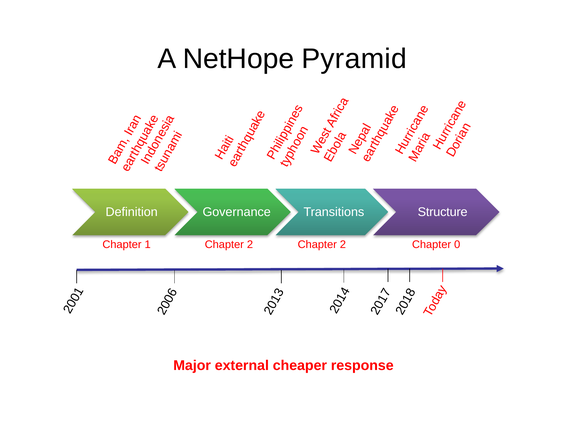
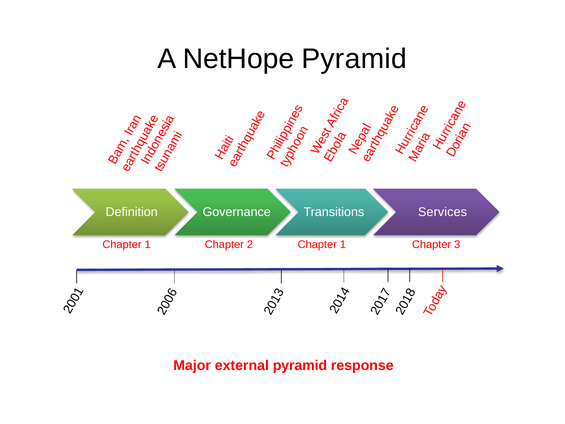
Structure: Structure -> Services (442, 212)
2 Chapter 2: 2 -> 1 (343, 244)
Chapter 0: 0 -> 3 (457, 244)
external cheaper: cheaper -> pyramid (300, 365)
